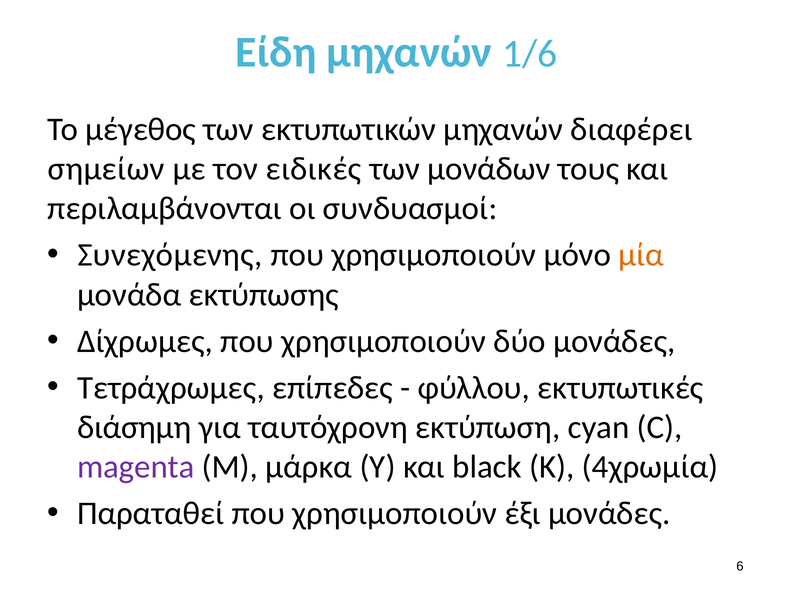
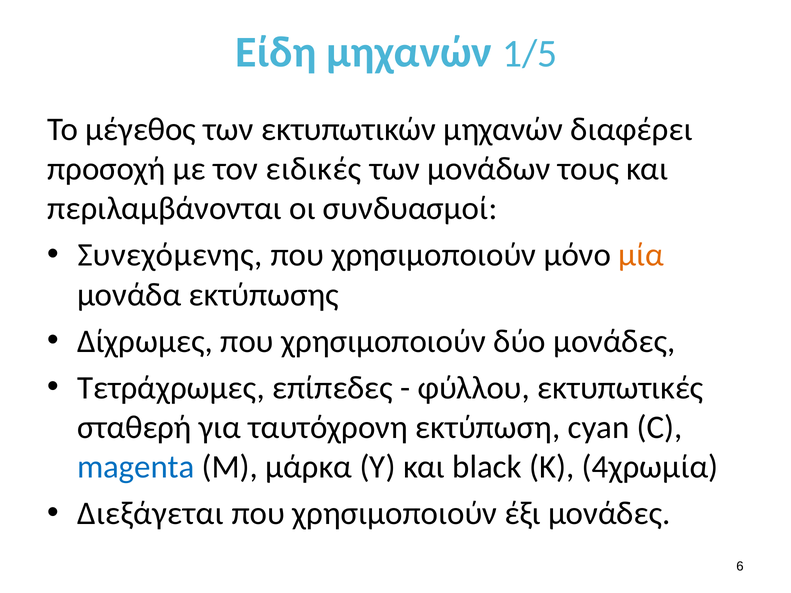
1/6: 1/6 -> 1/5 (530, 54)
σημείων: σημείων -> προσοχή (106, 169)
διάσημη: διάσημη -> σταθερή (134, 428)
magenta colour: purple -> blue (136, 467)
Παραταθεί: Παραταθεί -> Διεξάγεται (150, 514)
